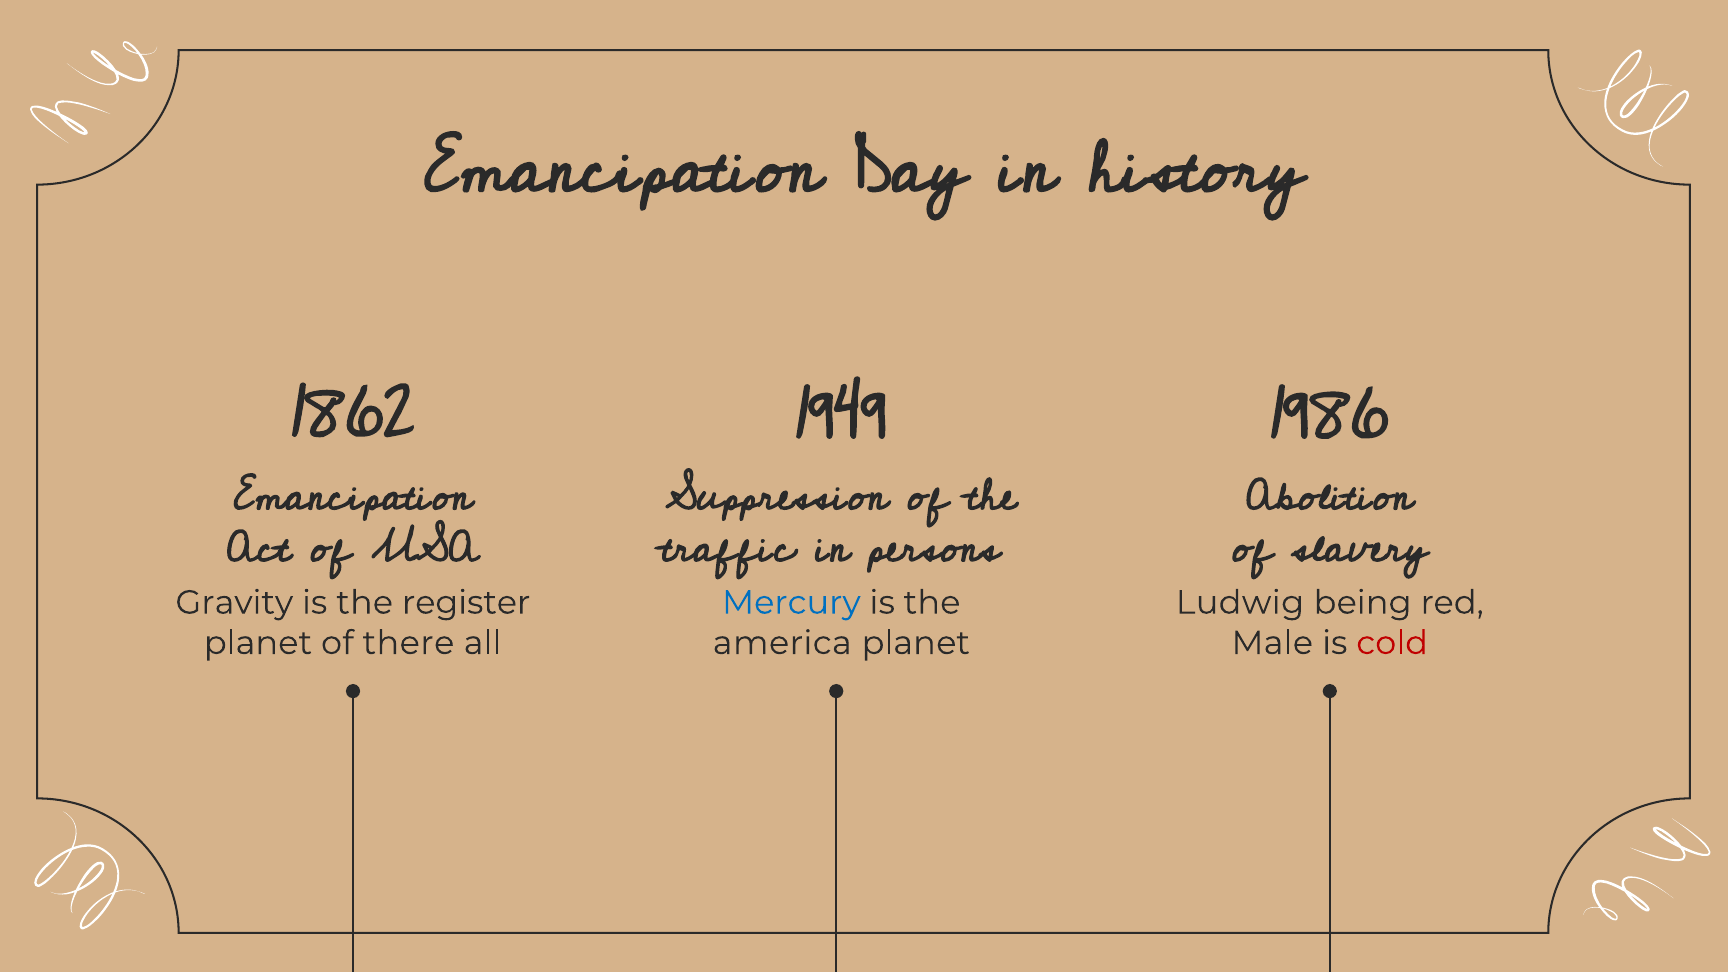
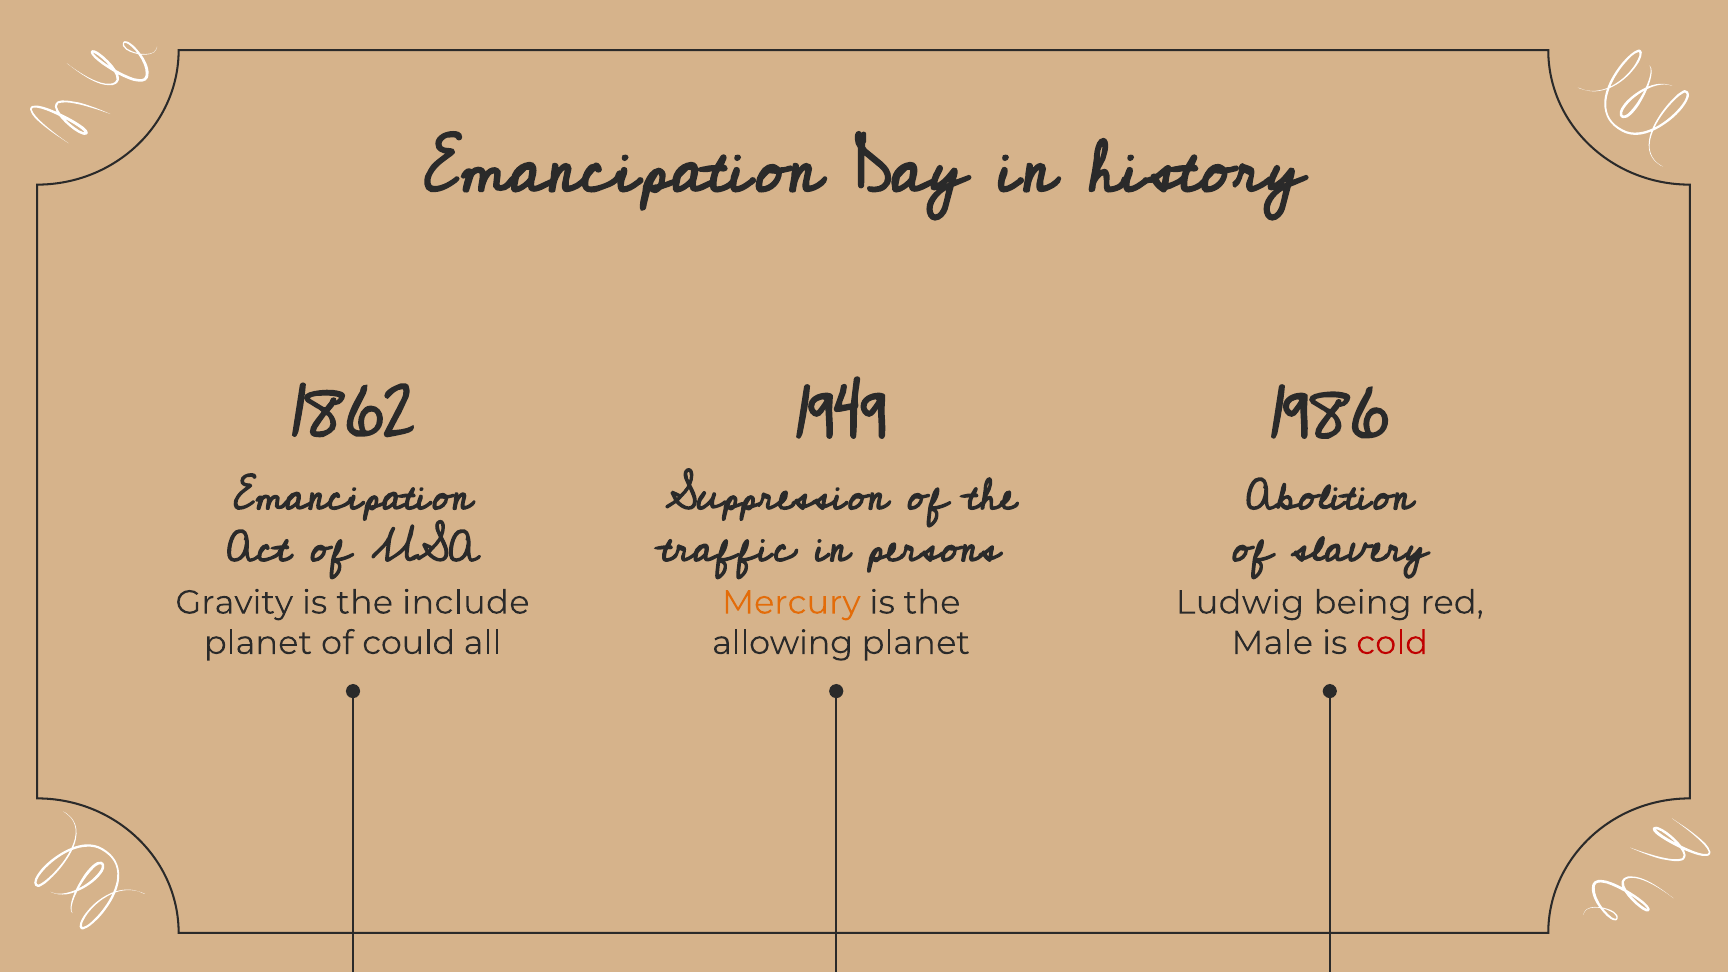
register: register -> include (466, 603)
Mercury colour: blue -> orange (791, 603)
there: there -> could (409, 643)
america: america -> allowing (783, 643)
